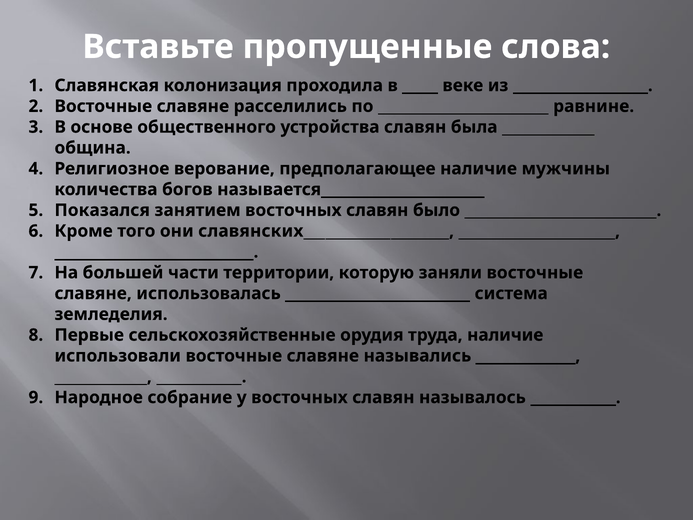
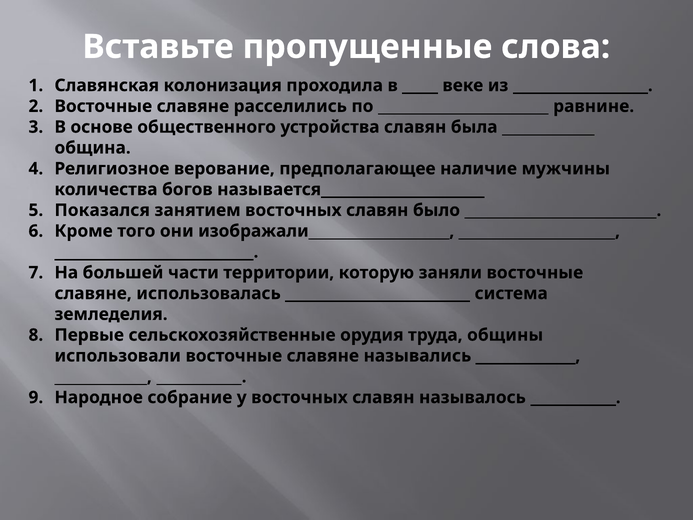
славянских____________________: славянских____________________ -> изображали____________________ (326, 231)
труда наличие: наличие -> общины (505, 335)
